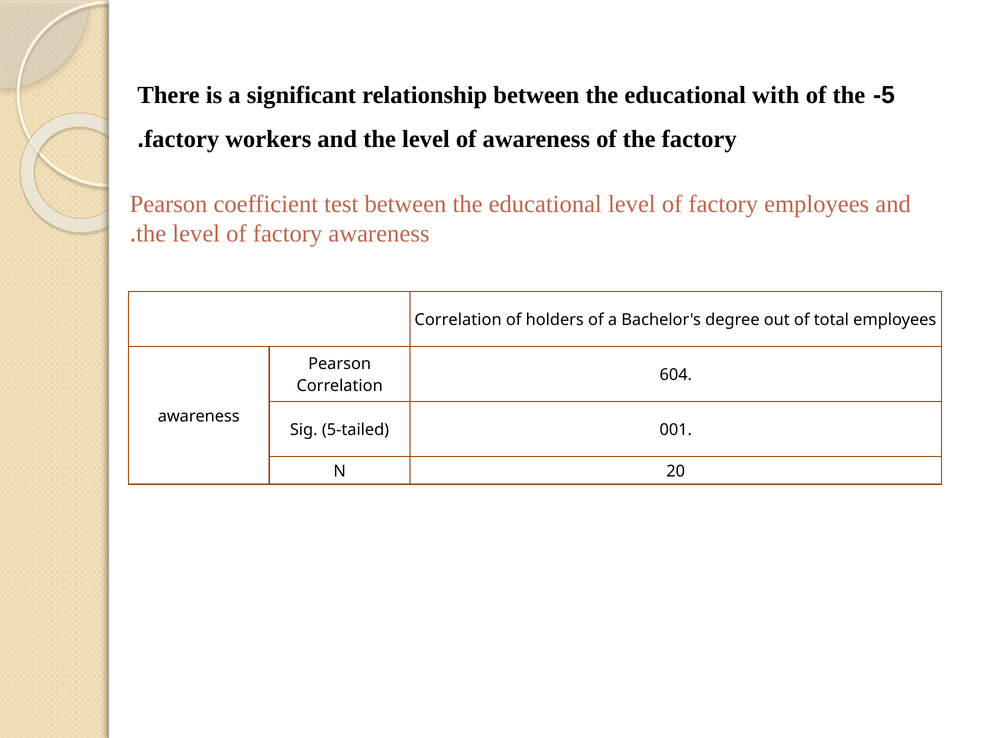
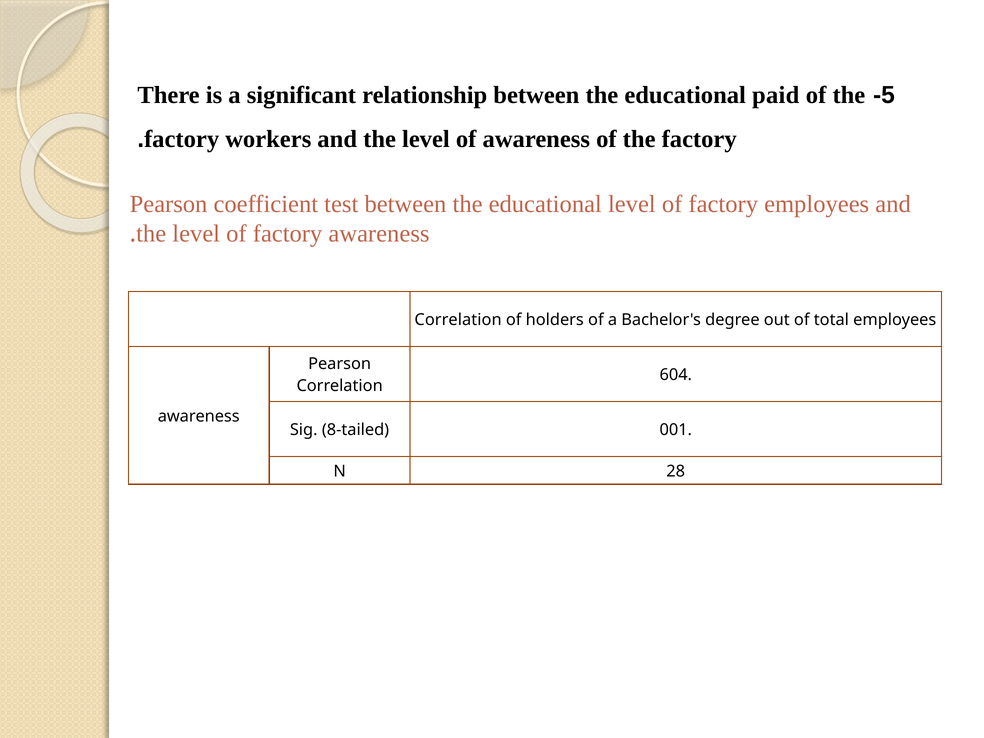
with: with -> paid (776, 95)
5-tailed: 5-tailed -> 8-tailed (356, 430)
20: 20 -> 28 (676, 471)
